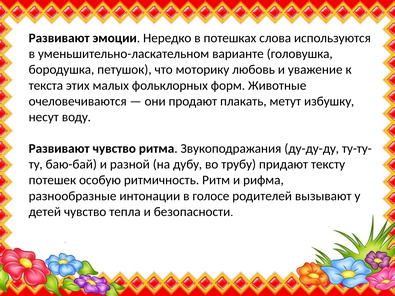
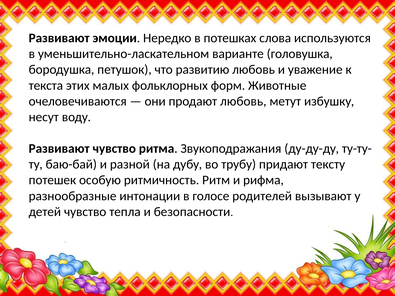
моторику: моторику -> развитию (202, 70)
продают плакать: плакать -> любовь (243, 101)
